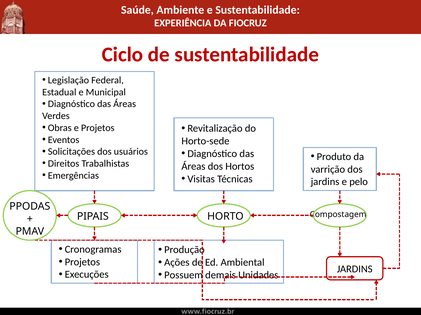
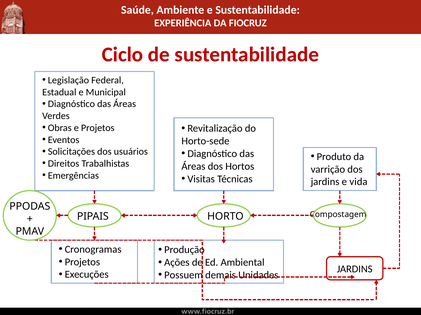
pelo: pelo -> vida (358, 182)
